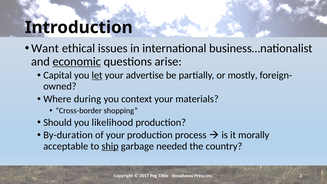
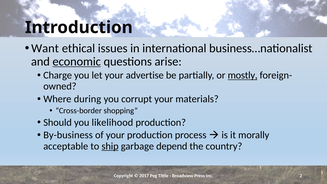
Capital: Capital -> Charge (58, 75)
let underline: present -> none (97, 75)
mostly underline: none -> present (243, 75)
context: context -> corrupt (137, 99)
By-duration: By-duration -> By-business (68, 135)
needed: needed -> depend (172, 146)
